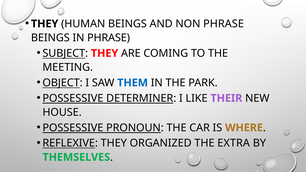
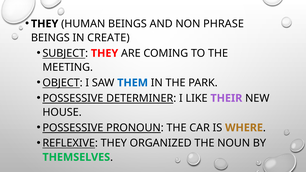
IN PHRASE: PHRASE -> CREATE (108, 38)
EXTRA: EXTRA -> NOUN (234, 143)
